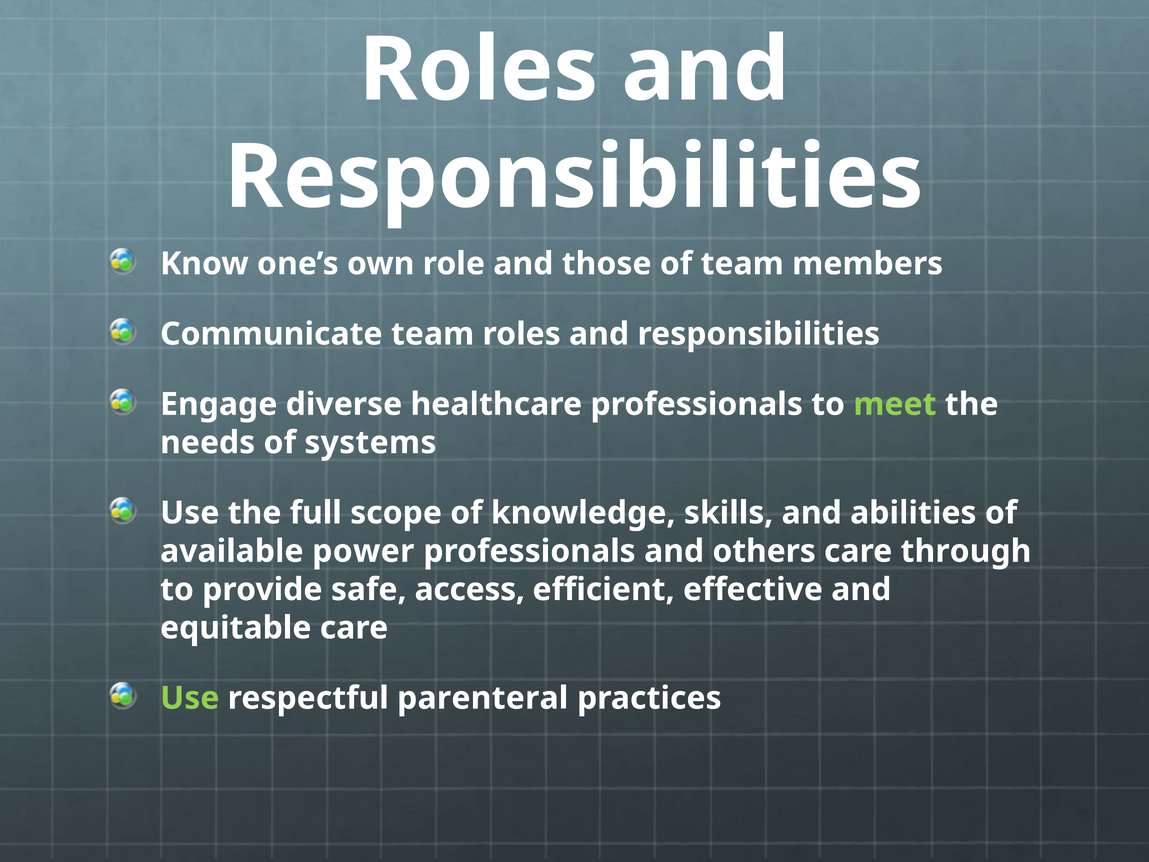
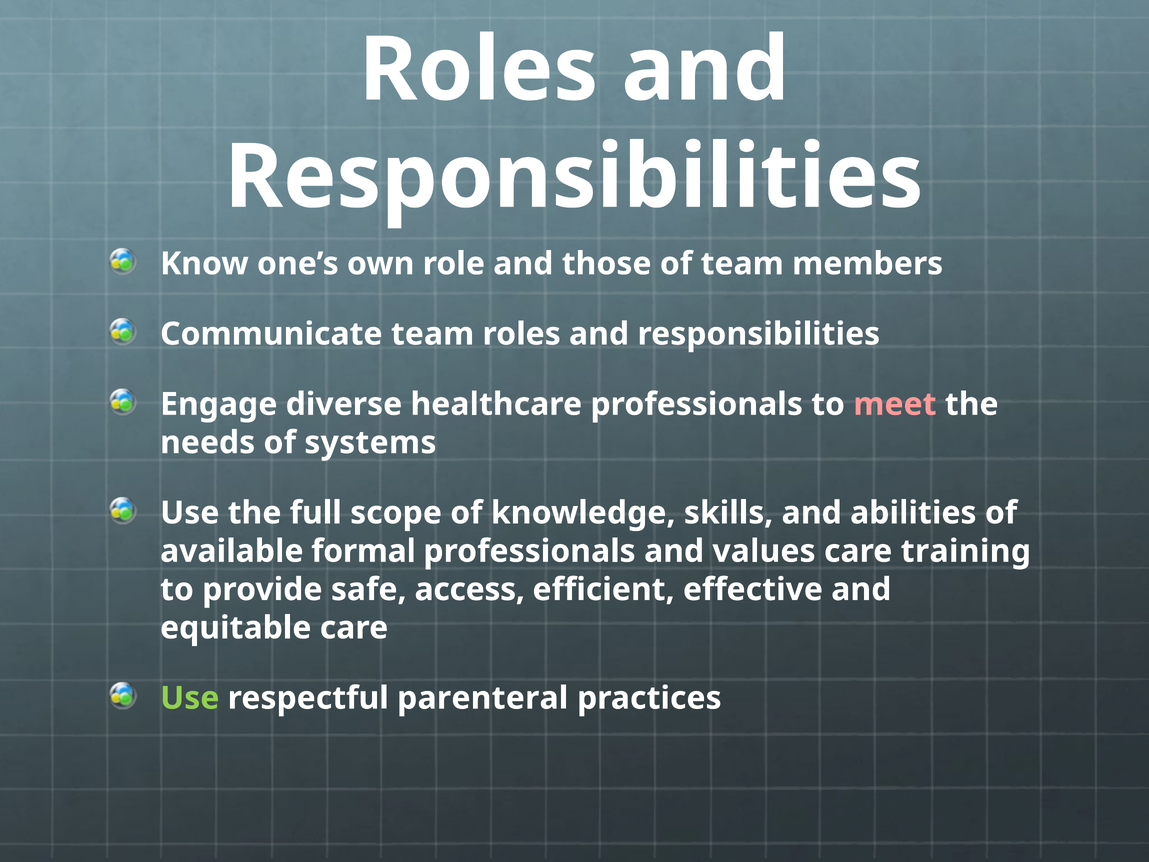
meet colour: light green -> pink (895, 404)
power: power -> formal (364, 551)
others: others -> values (764, 551)
through: through -> training (966, 551)
